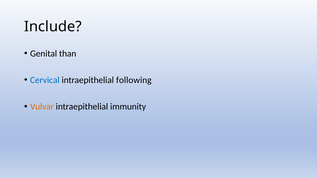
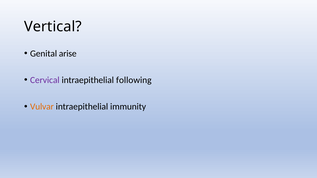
Include: Include -> Vertical (53, 27)
than: than -> arise (68, 54)
Cervical colour: blue -> purple (45, 80)
